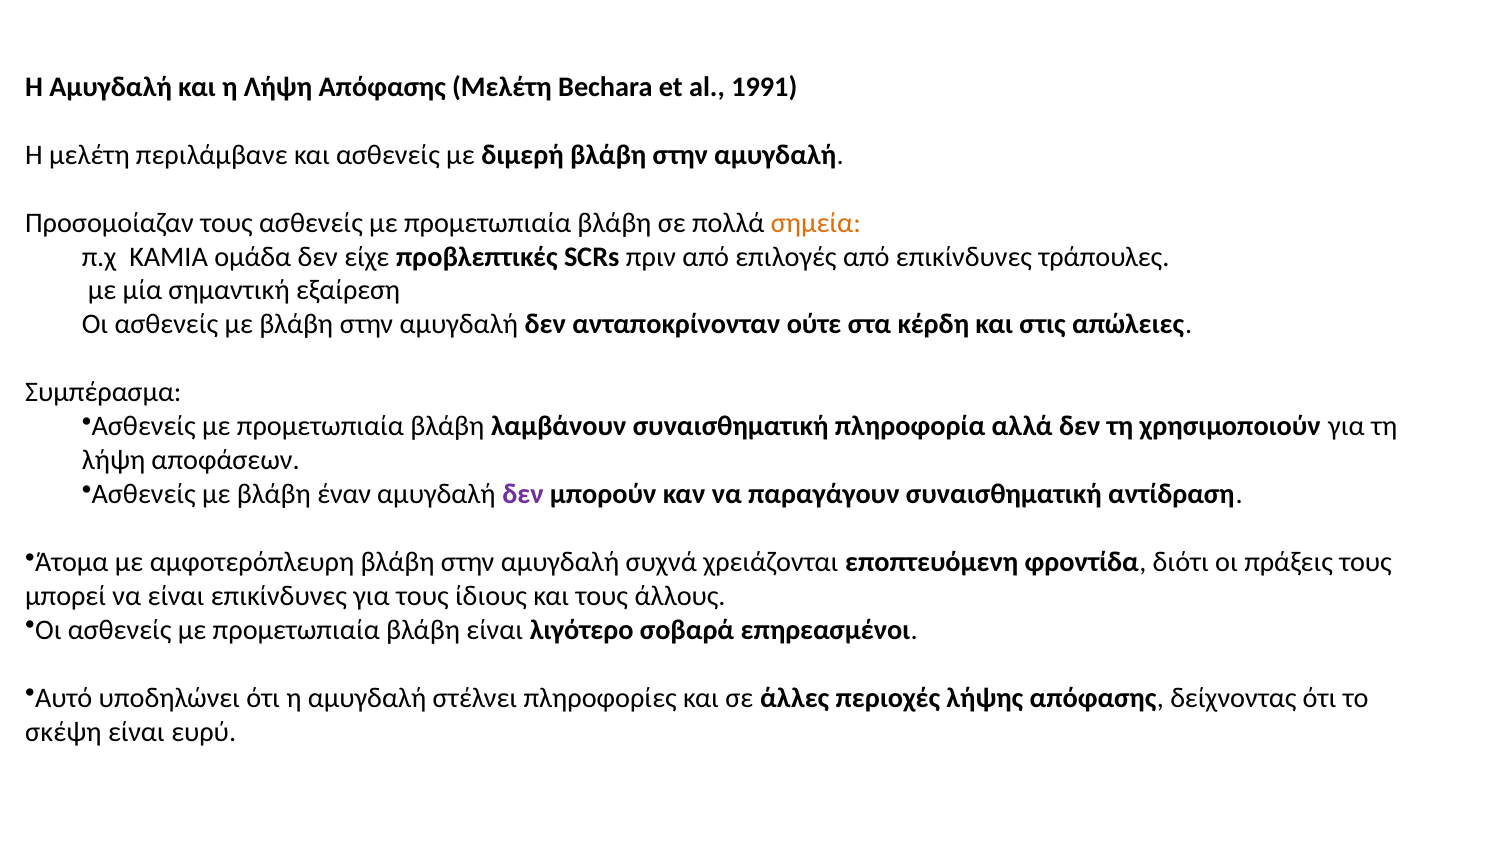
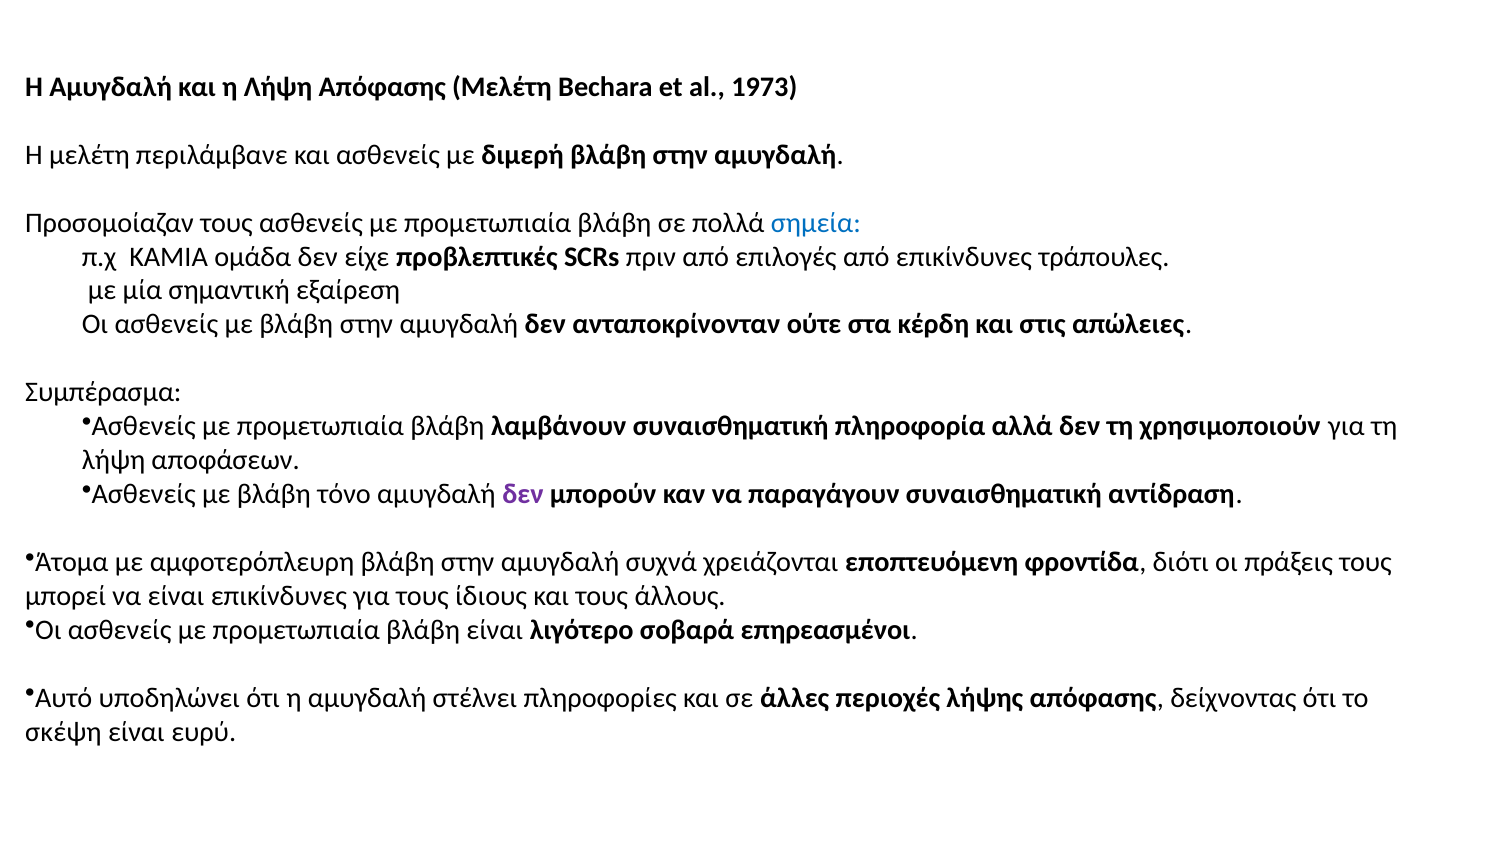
1991: 1991 -> 1973 (764, 87)
σημεία colour: orange -> blue (816, 223)
έναν: έναν -> τόνο (344, 494)
